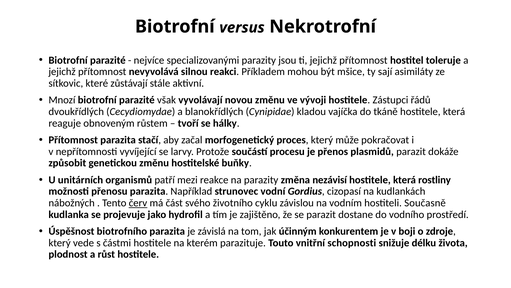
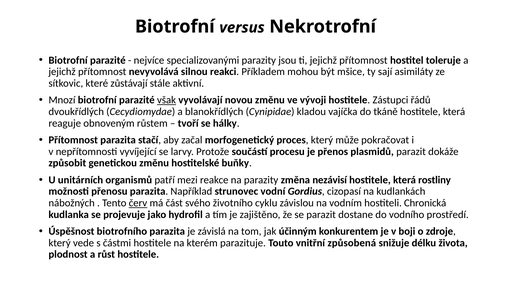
však underline: none -> present (167, 100)
Současně: Současně -> Chronická (425, 203)
schopnosti: schopnosti -> způsobená (352, 242)
